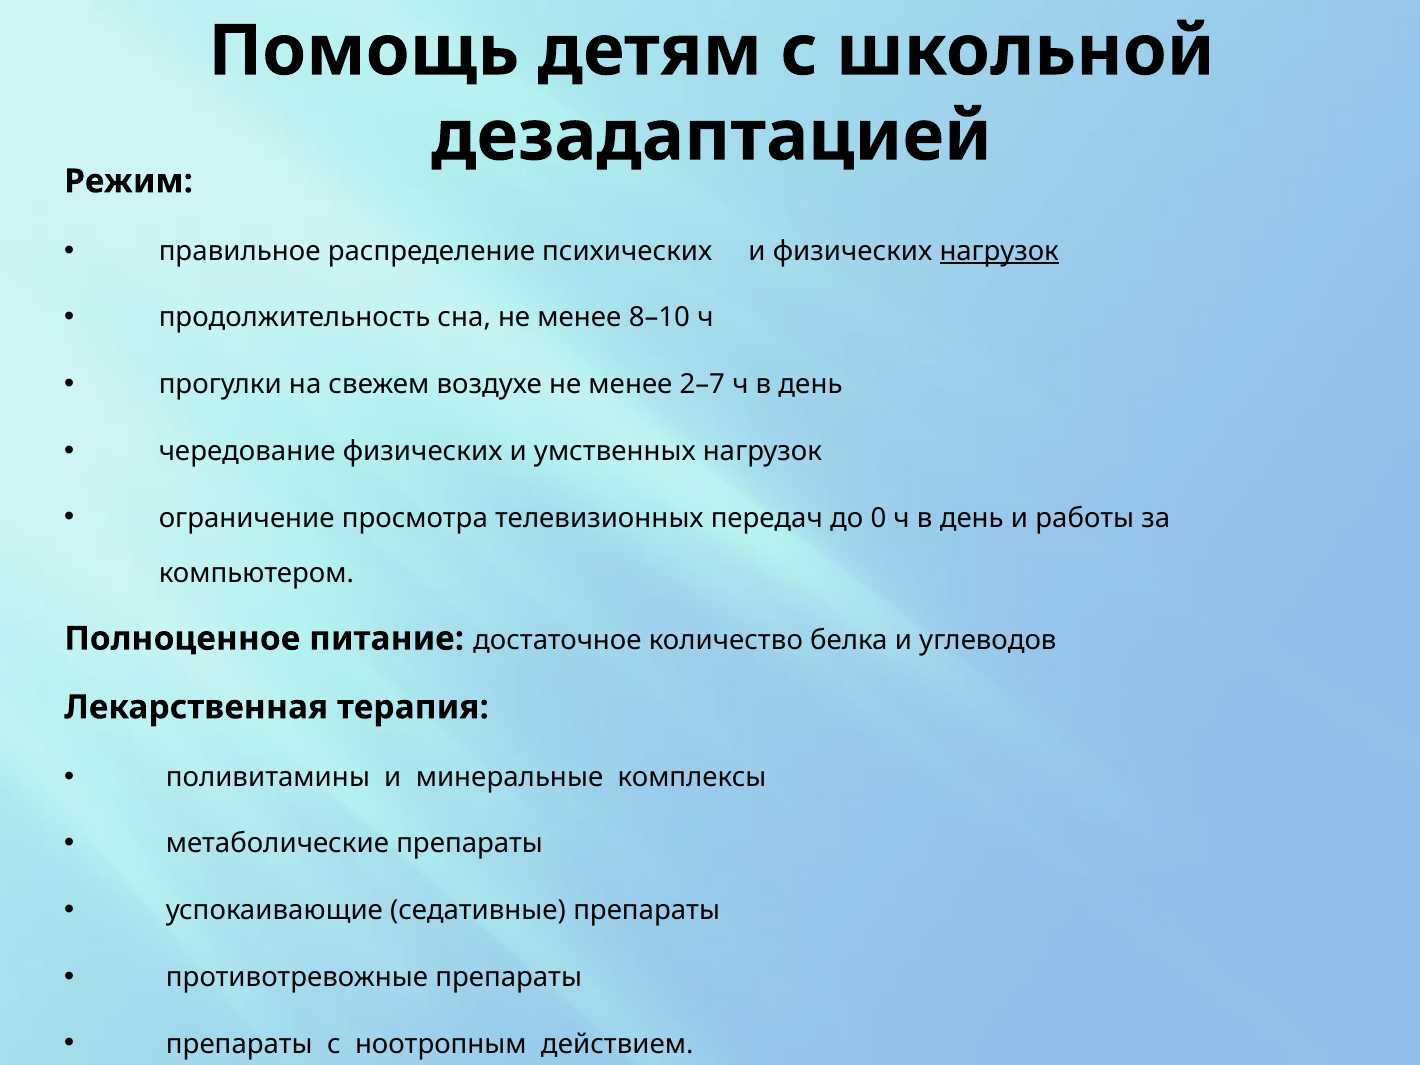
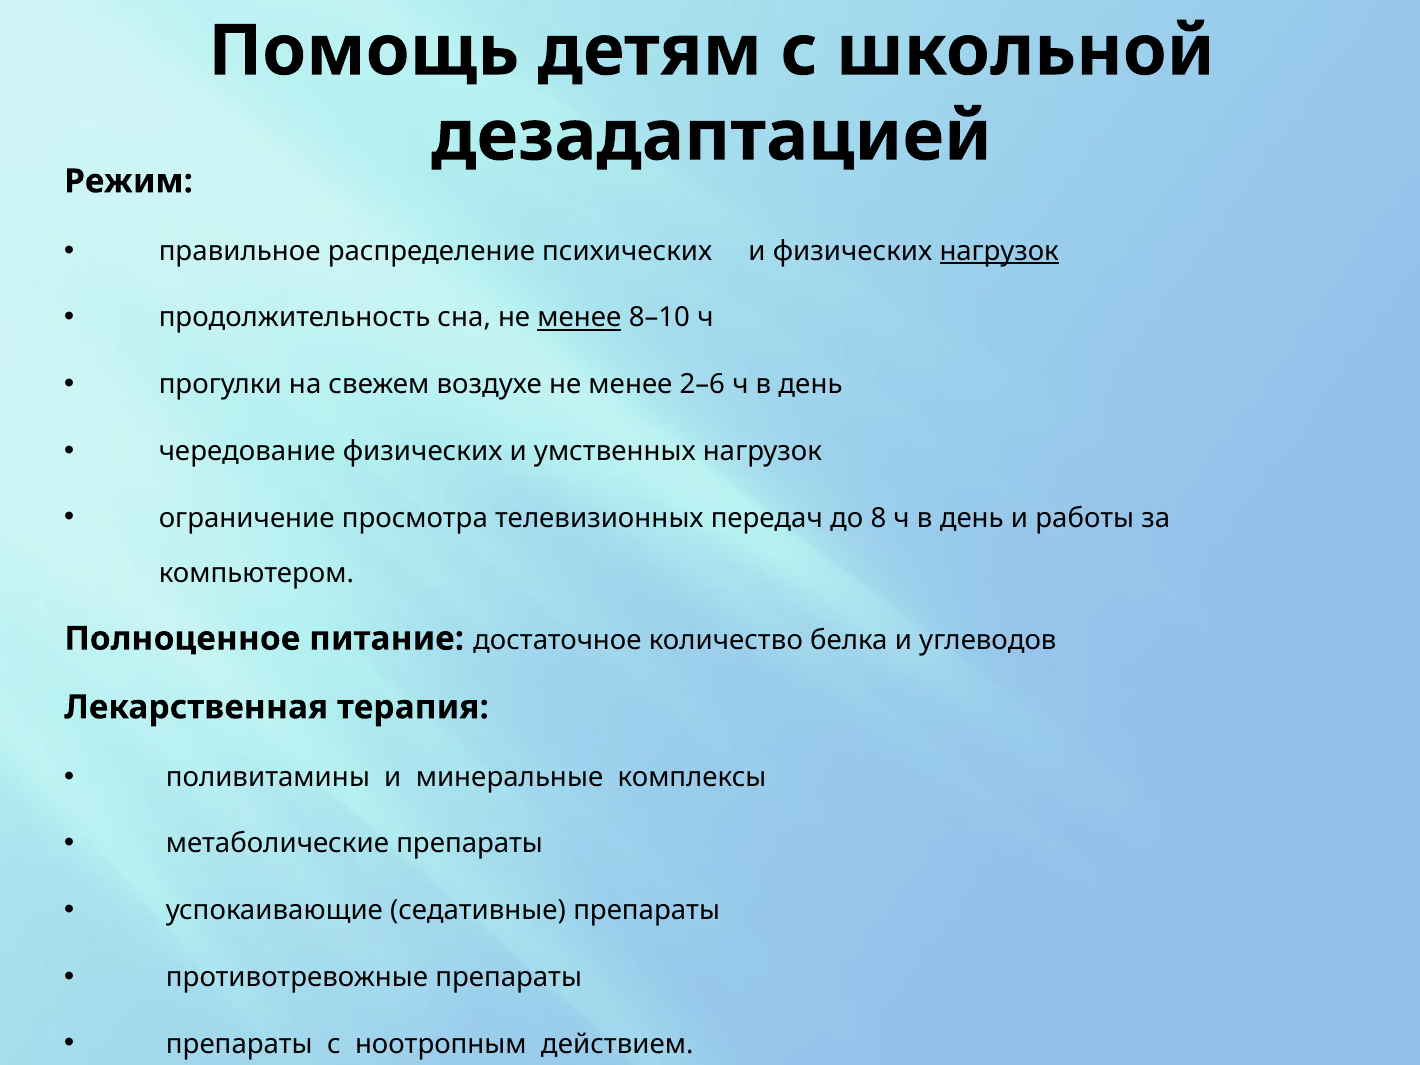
менее underline: none -> present (579, 318)
2–7: 2–7 -> 2–6 (702, 385)
0: 0 -> 8 (878, 518)
